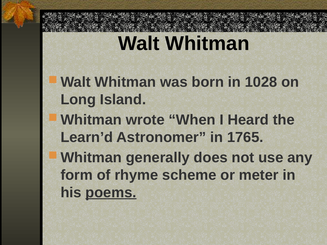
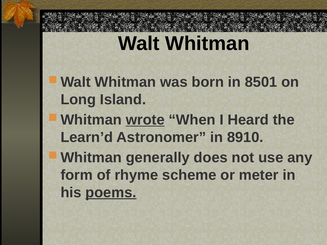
1028: 1028 -> 8501 (261, 82)
wrote underline: none -> present (145, 120)
1765: 1765 -> 8910 (245, 137)
